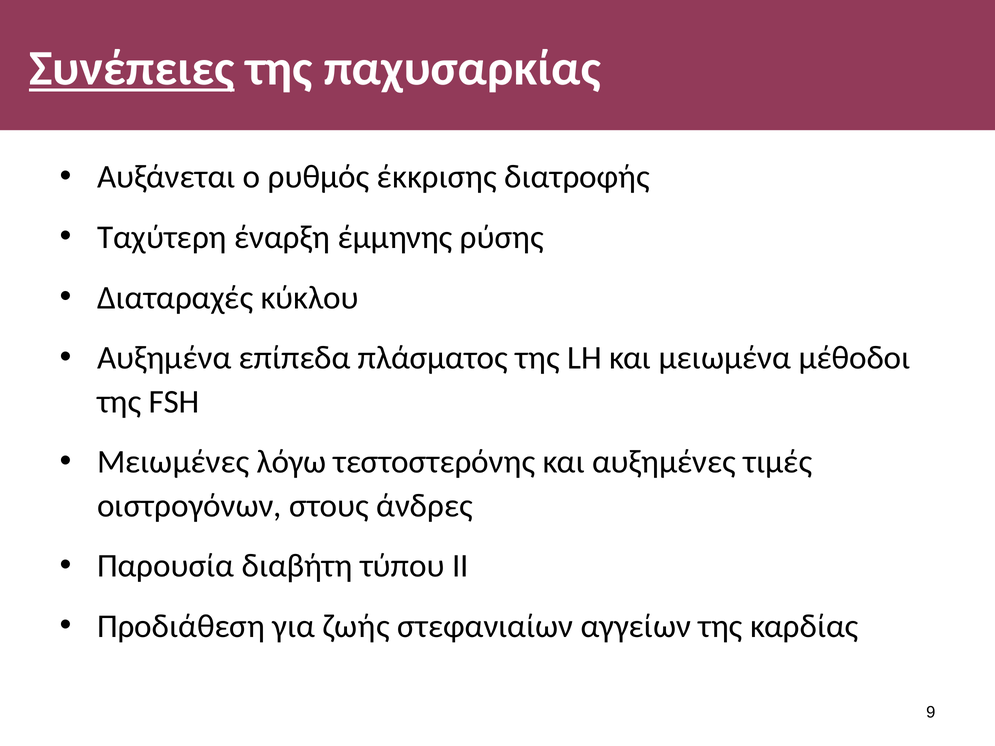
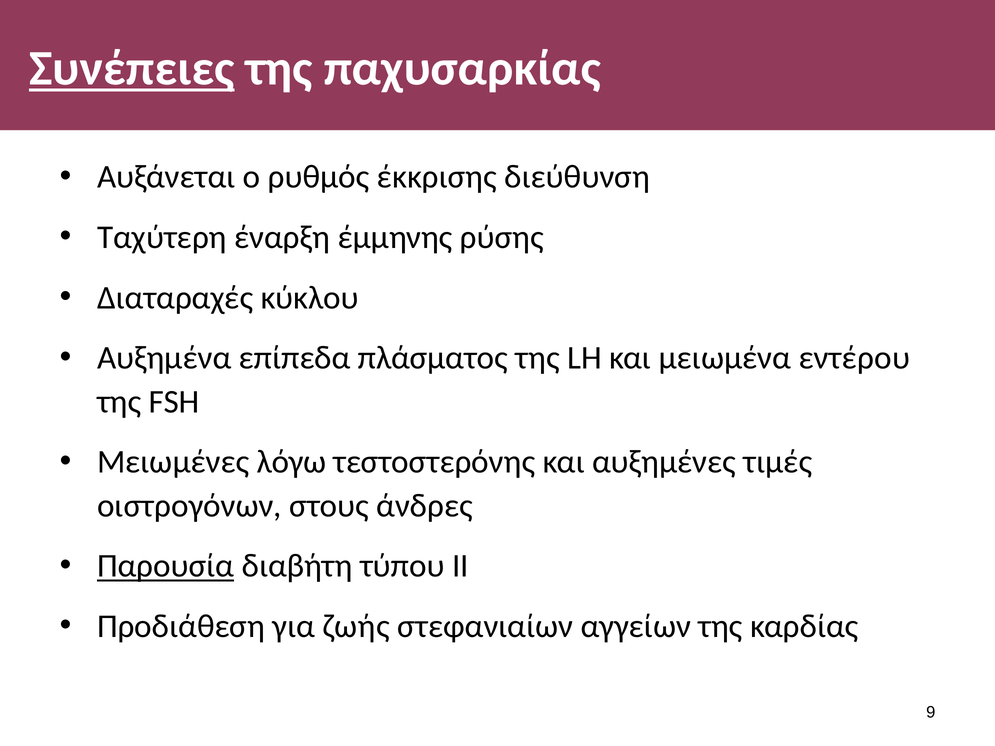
διατροφής: διατροφής -> διεύθυνση (577, 177)
μέθοδοι: μέθοδοι -> εντέρου (854, 358)
Παρουσία underline: none -> present (166, 566)
